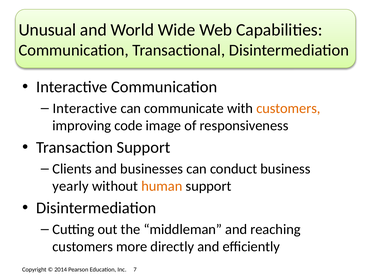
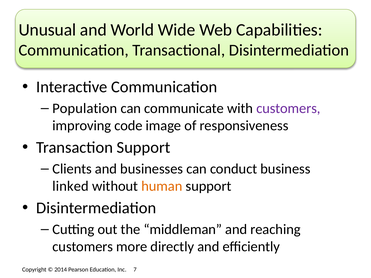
Interactive: Interactive -> Population (85, 108)
customers colour: orange -> purple (288, 108)
yearly: yearly -> linked (71, 186)
